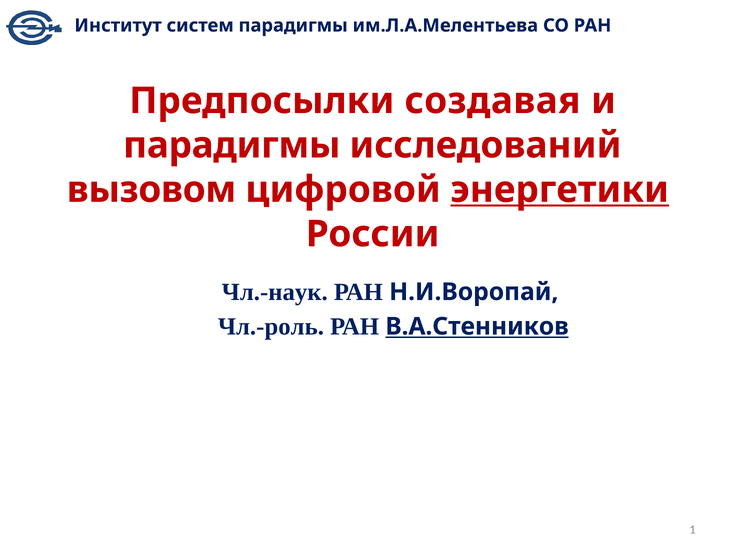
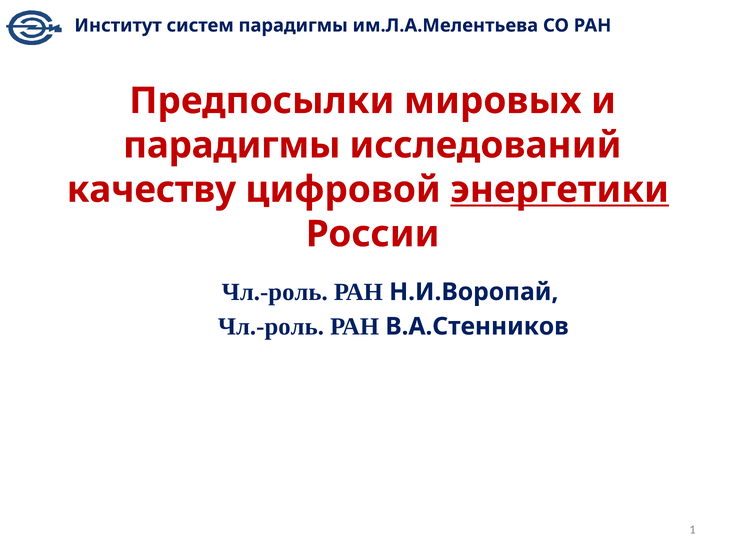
создавая: создавая -> мировых (493, 101)
вызовом: вызовом -> качеству (151, 190)
Чл.-наук: Чл.-наук -> Чл.-роль (275, 292)
В.А.Стенников underline: present -> none (477, 326)
